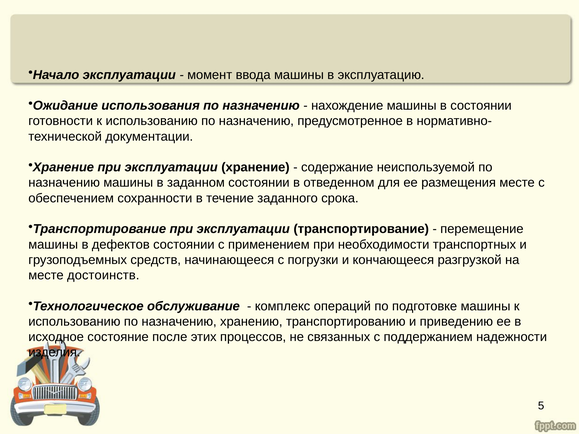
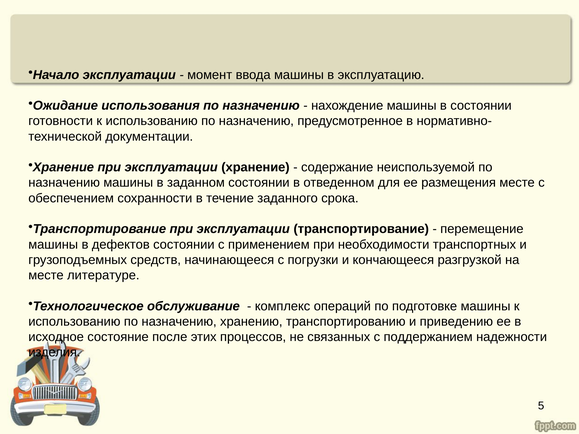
достоинств: достоинств -> литературе (103, 275)
